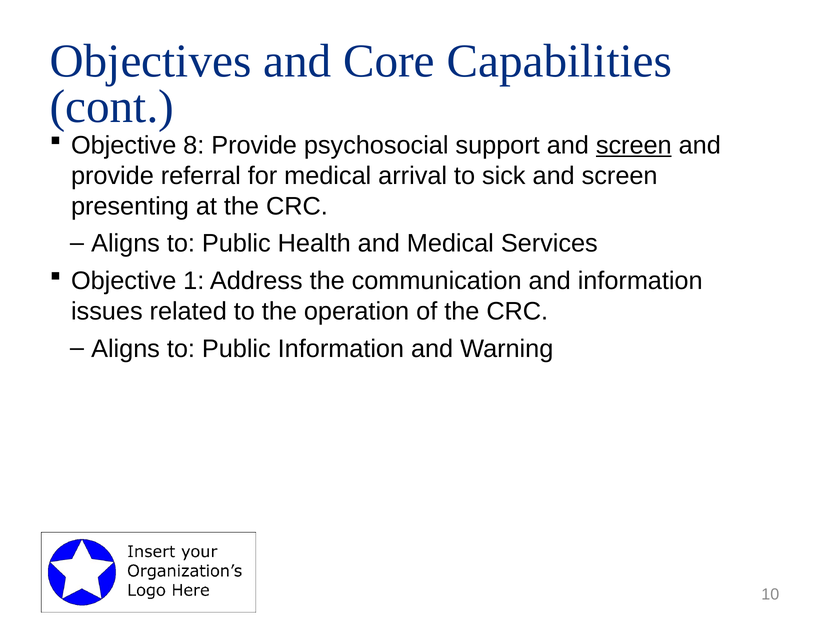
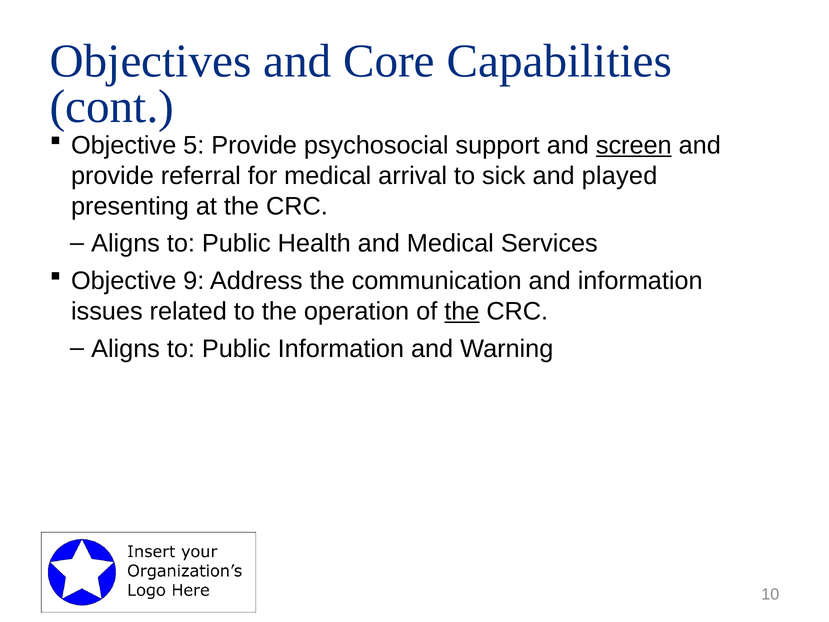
8: 8 -> 5 (194, 145)
sick and screen: screen -> played (620, 176)
1: 1 -> 9 (194, 281)
the underline: none -> present (462, 311)
